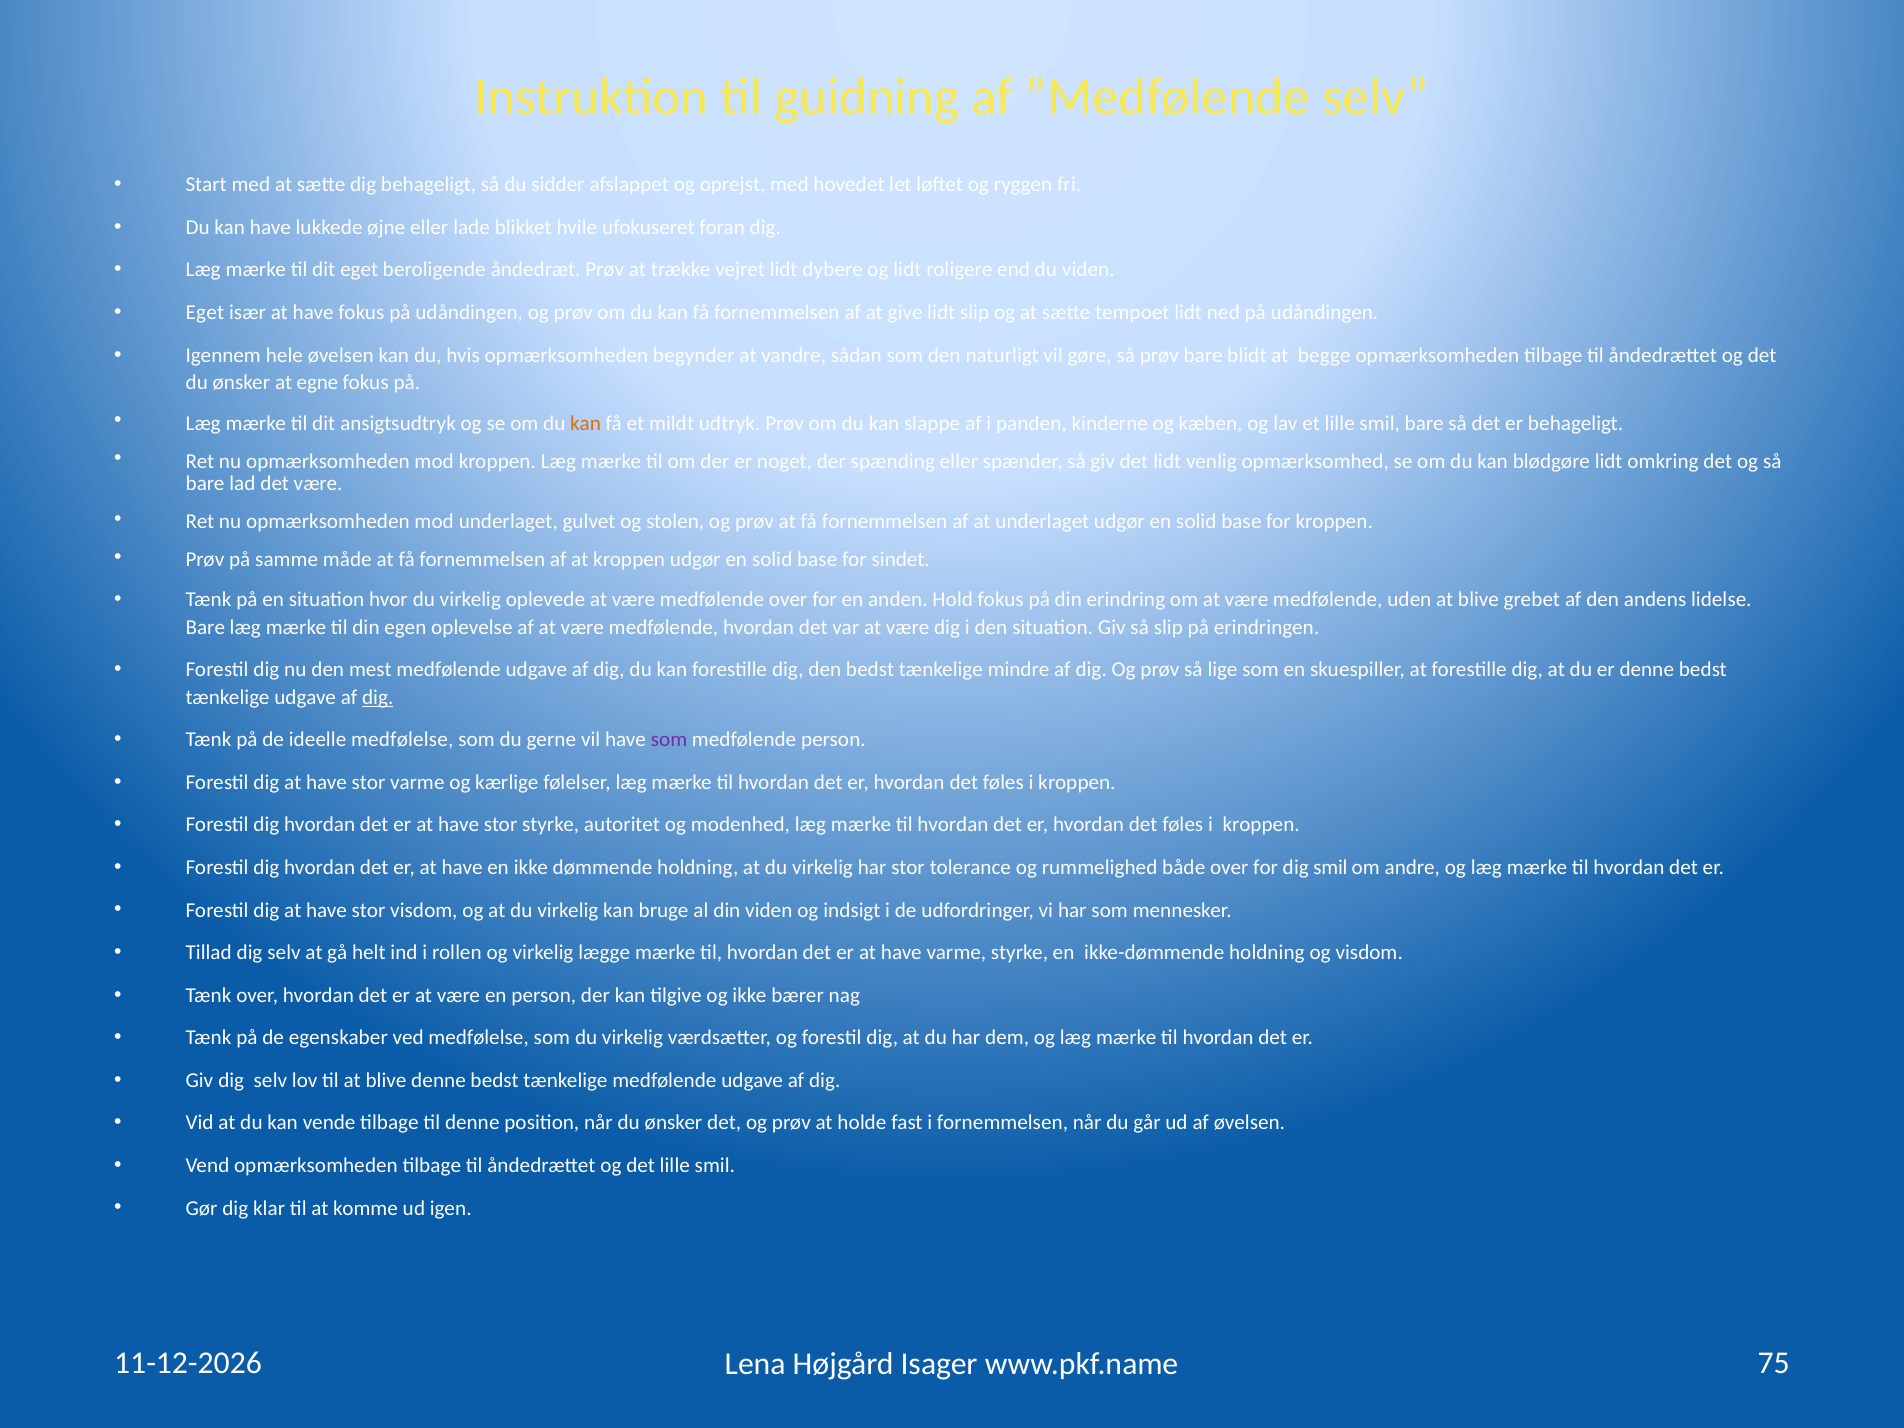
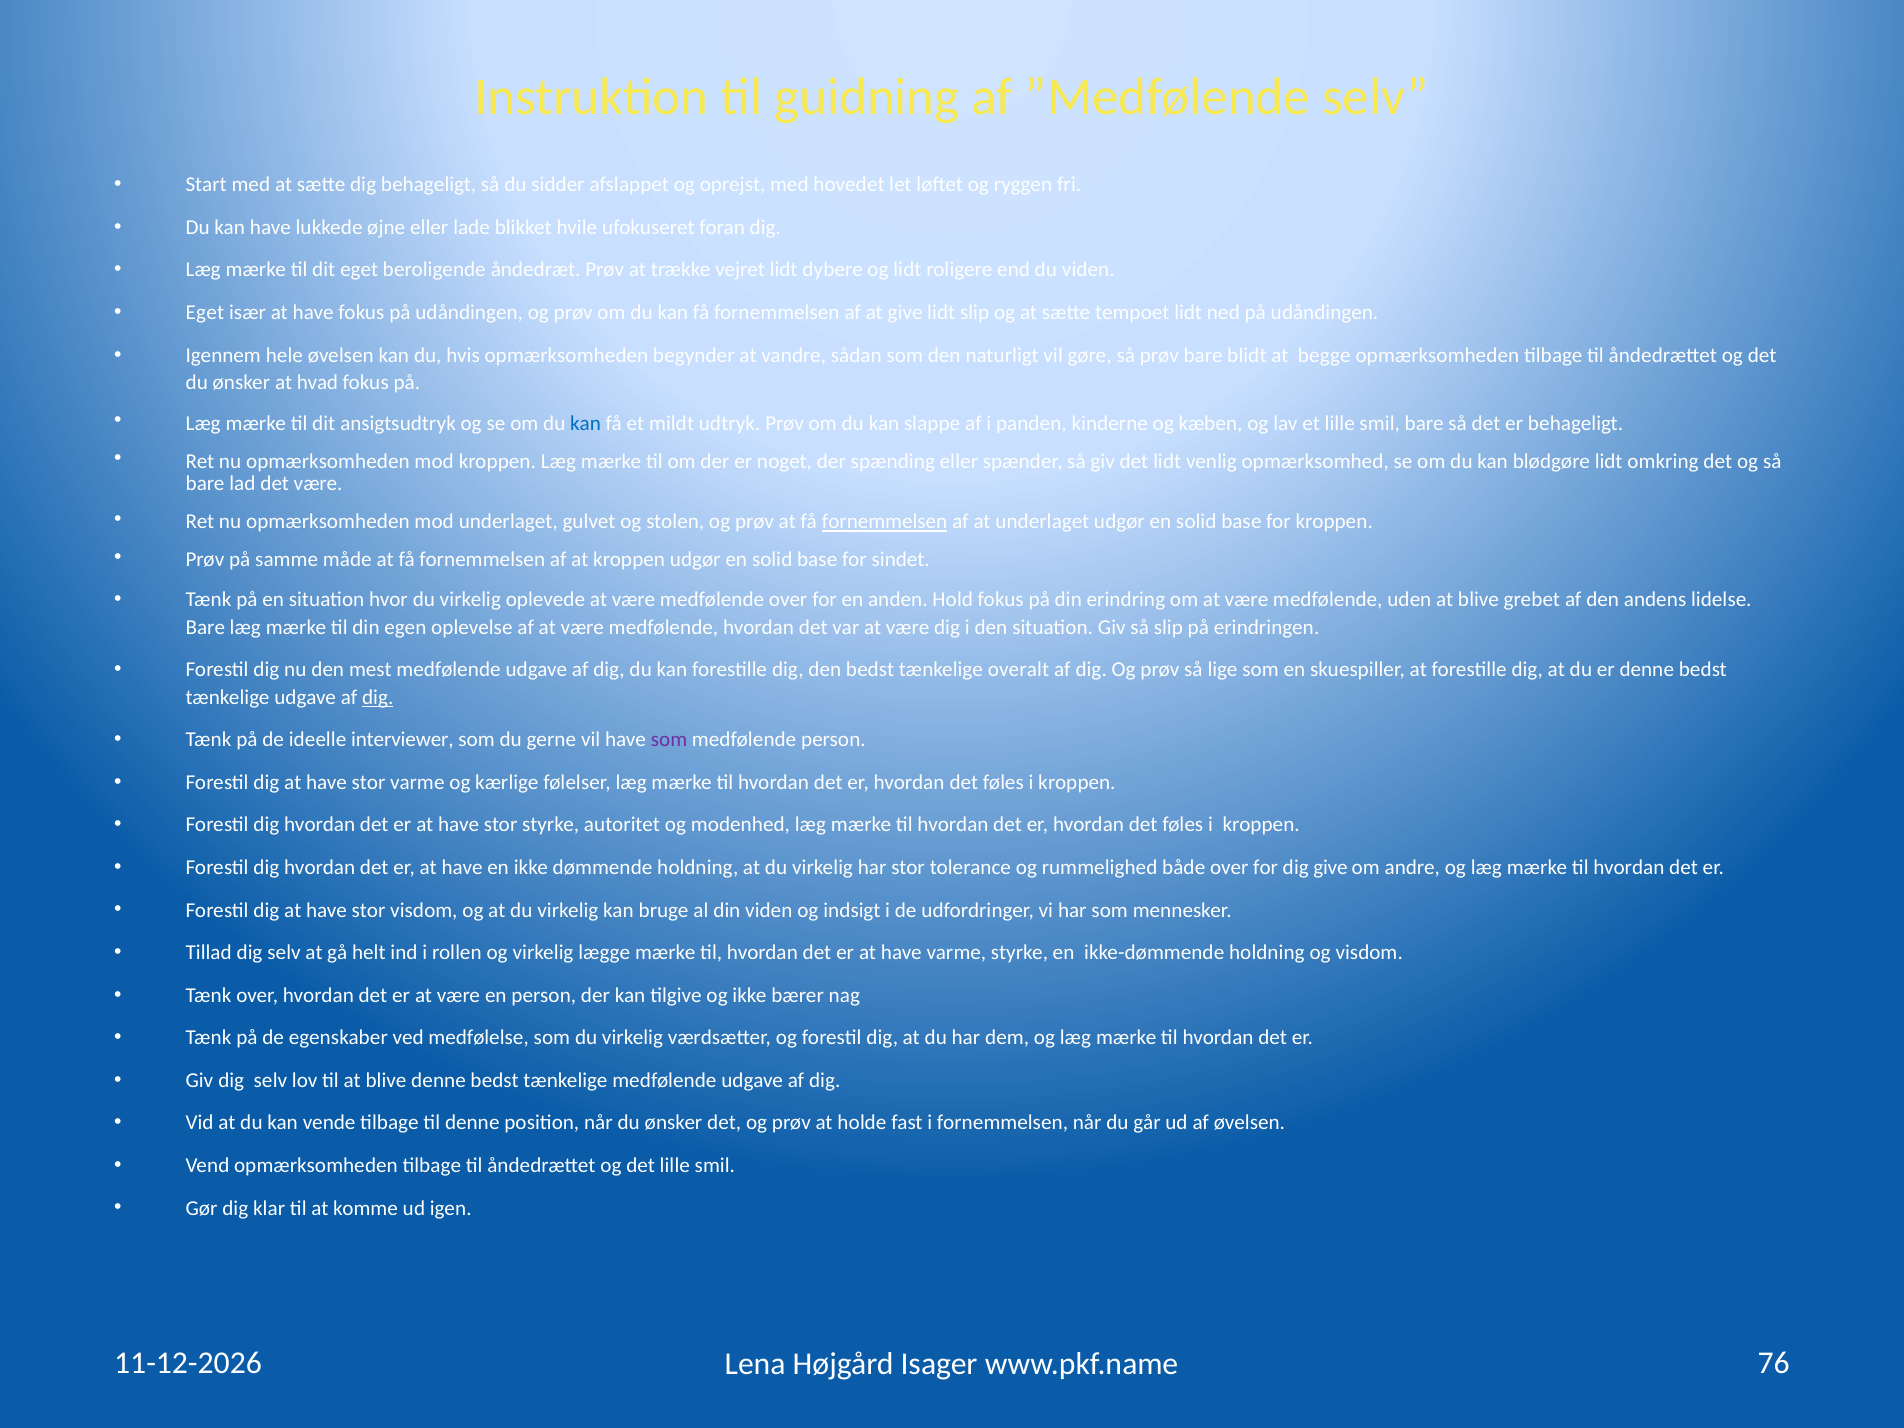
egne: egne -> hvad (317, 383)
kan colour: orange -> blue (586, 423)
fornemmelsen underline: none -> present (885, 522)
mindre: mindre -> overalt (1018, 670)
ideelle medfølelse: medfølelse -> interviewer (402, 740)
dig smil: smil -> give (1330, 868)
75: 75 -> 76 (1774, 1363)
